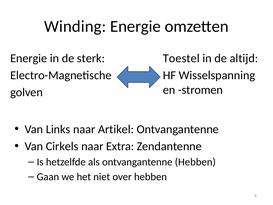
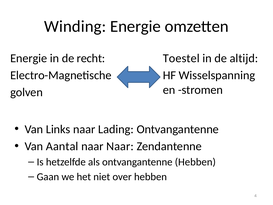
sterk: sterk -> recht (91, 58)
Artikel: Artikel -> Lading (116, 129)
Cirkels: Cirkels -> Aantal (62, 146)
naar Extra: Extra -> Naar (120, 146)
